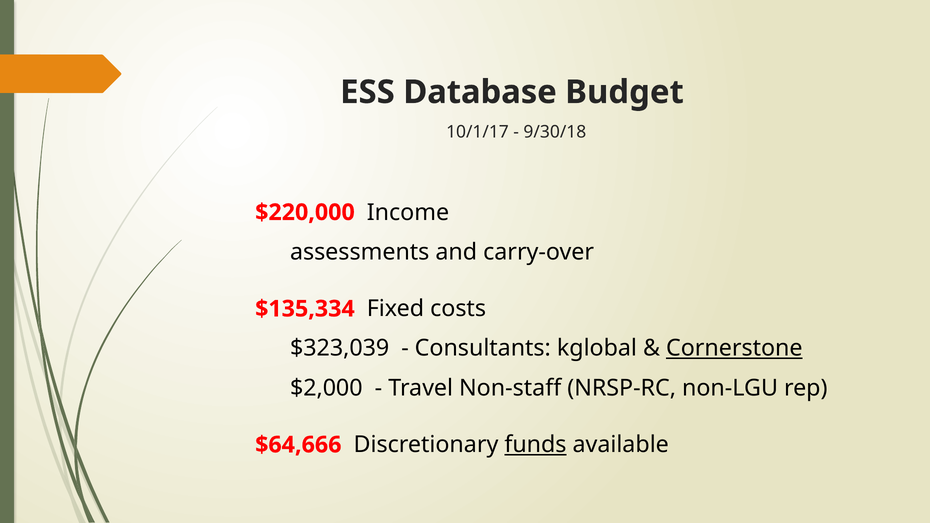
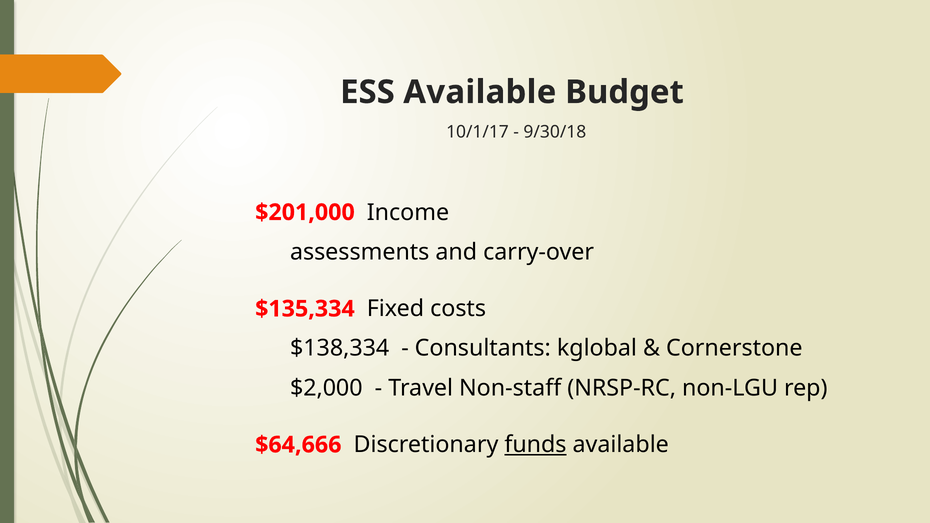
ESS Database: Database -> Available (480, 92)
$220,000: $220,000 -> $201,000 (305, 212)
$323,039: $323,039 -> $138,334 (340, 348)
Cornerstone underline: present -> none (734, 348)
